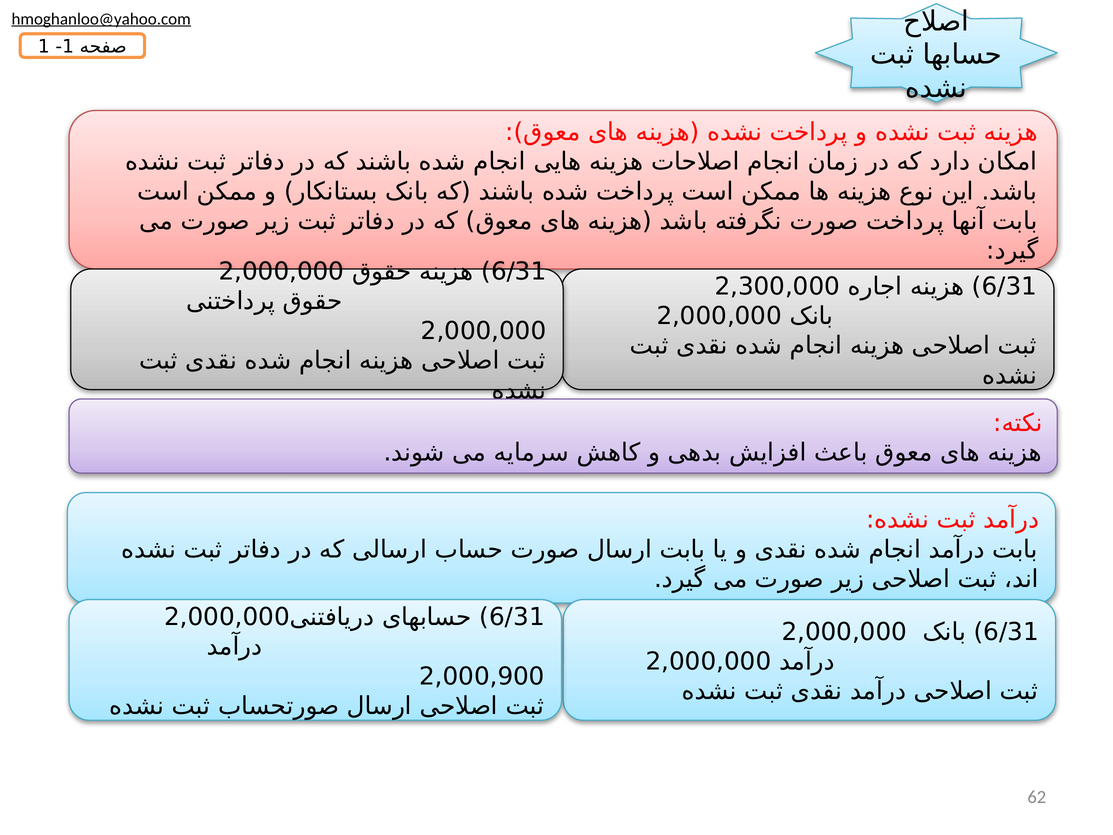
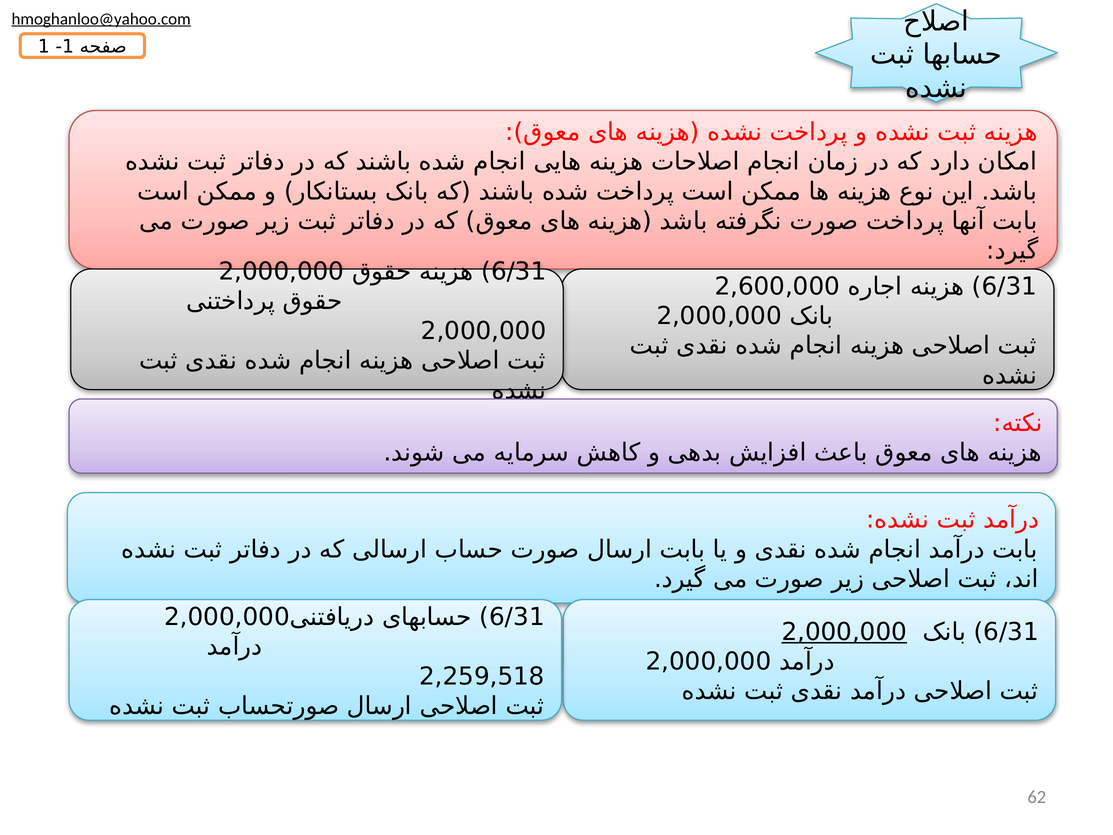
2,300,000: 2,300,000 -> 2,600,000 (777, 286)
2,000,000 underline: none -> present (844, 632)
2,000,900: 2,000,900 -> 2,259,518 (482, 676)
